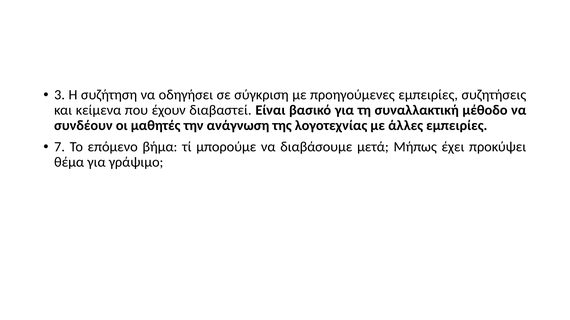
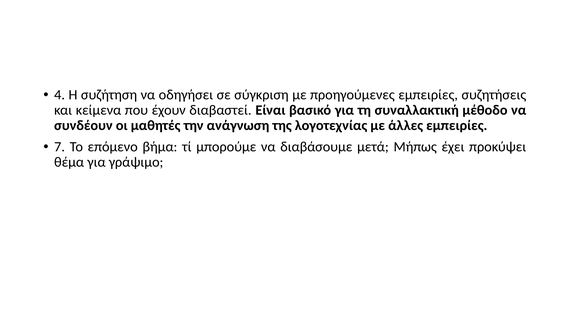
3: 3 -> 4 (60, 95)
